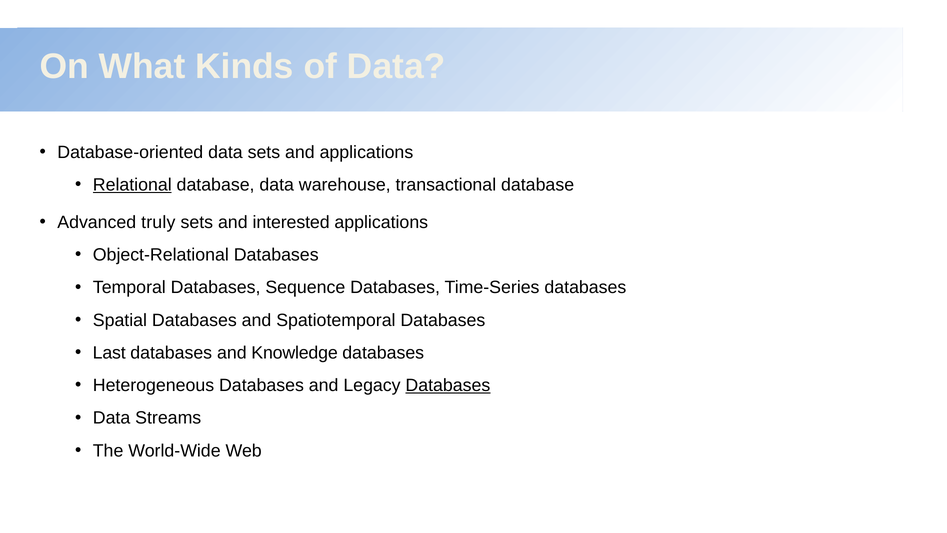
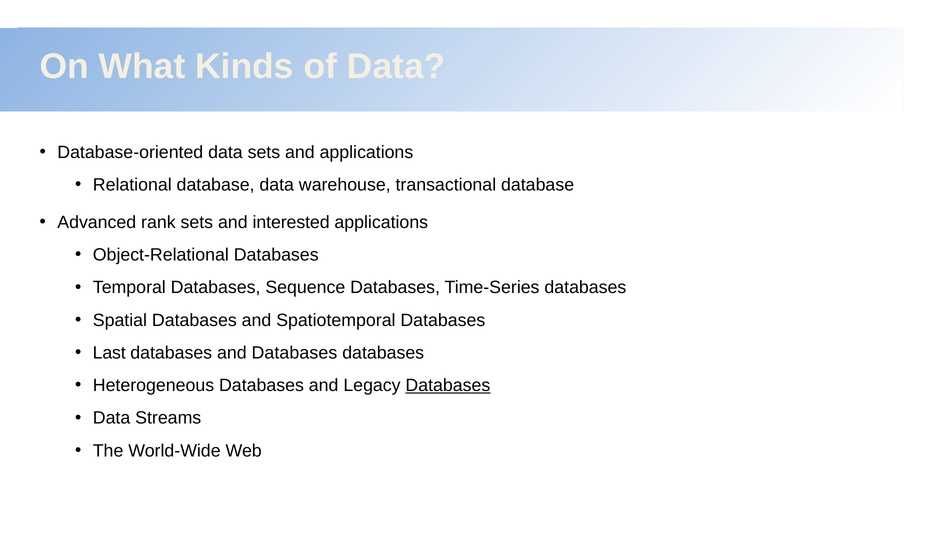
Relational underline: present -> none (132, 185)
truly: truly -> rank (158, 222)
and Knowledge: Knowledge -> Databases (294, 353)
